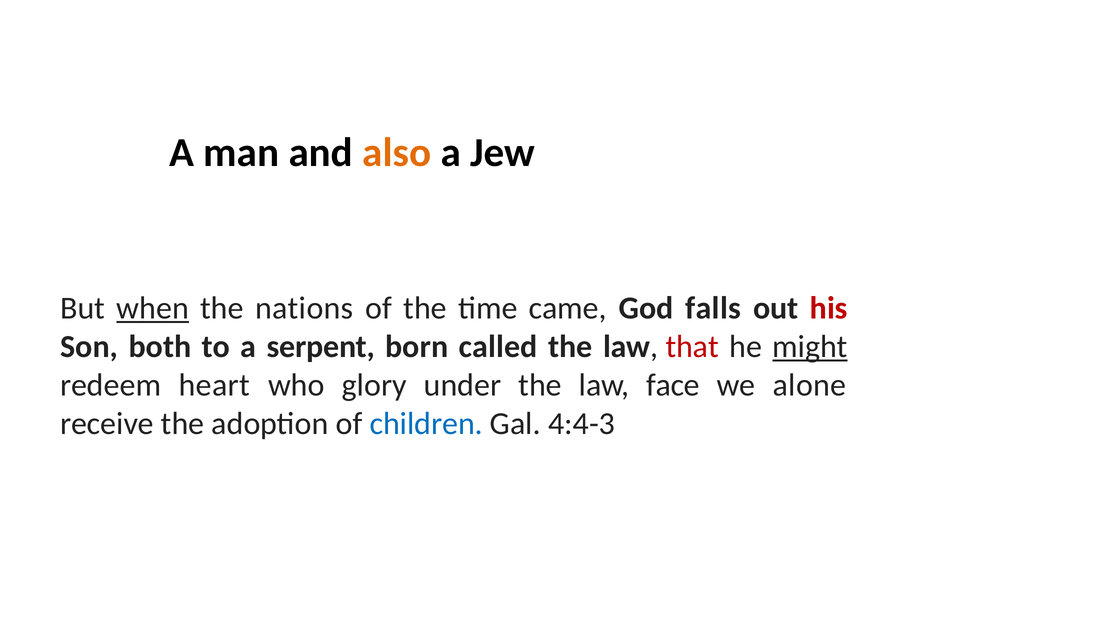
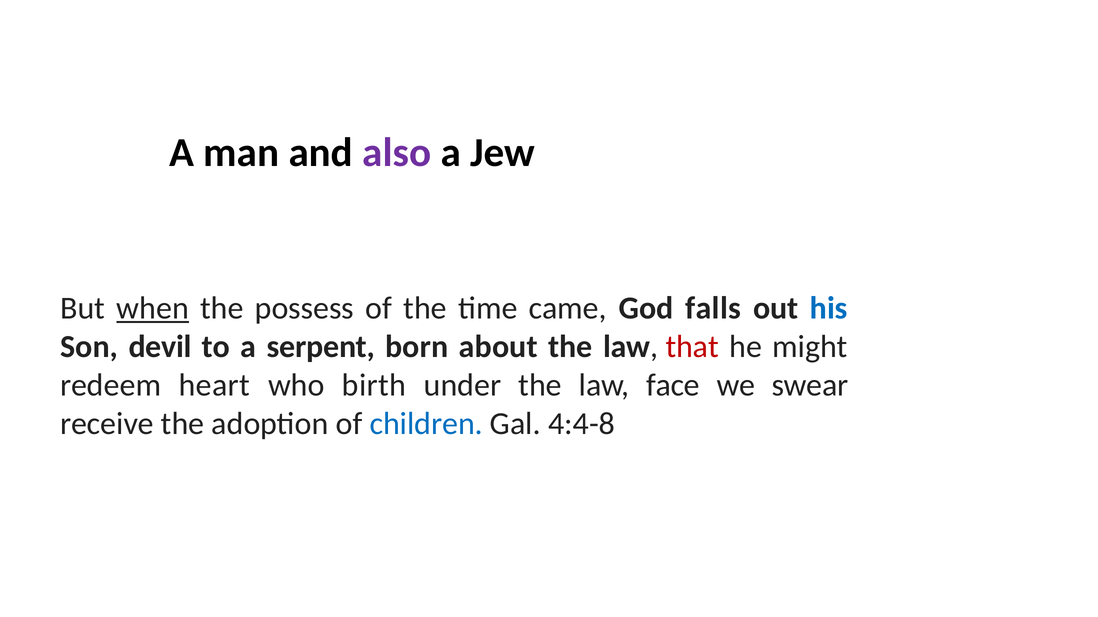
also colour: orange -> purple (397, 153)
nations: nations -> possess (304, 309)
his colour: red -> blue (829, 309)
both: both -> devil (160, 347)
called: called -> about (498, 347)
might underline: present -> none (810, 347)
glory: glory -> birth (374, 386)
alone: alone -> swear (810, 386)
4:4-3: 4:4-3 -> 4:4-8 (582, 424)
